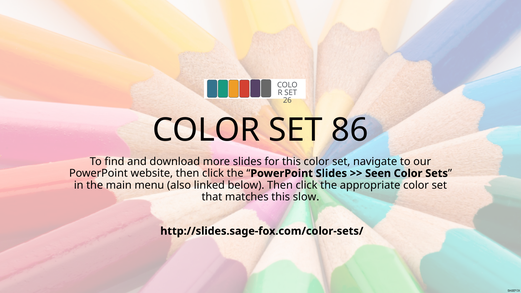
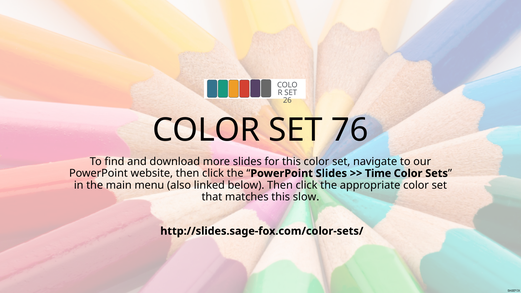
86: 86 -> 76 (350, 130)
Seen: Seen -> Time (378, 173)
